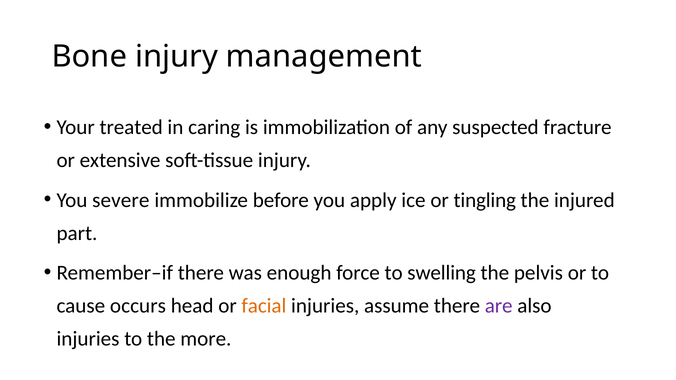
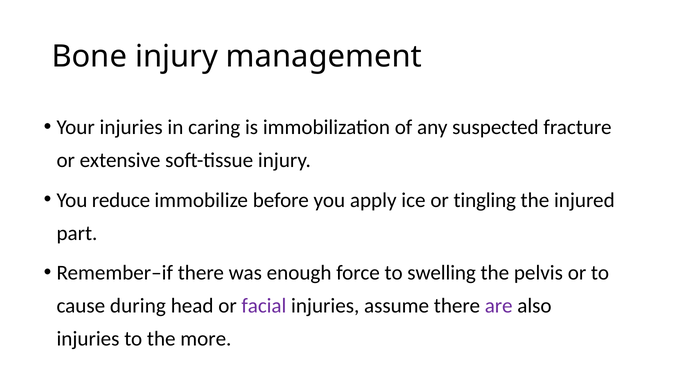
Your treated: treated -> injuries (131, 127)
severe: severe -> reduce (121, 200)
occurs: occurs -> during (138, 306)
facial colour: orange -> purple (264, 306)
